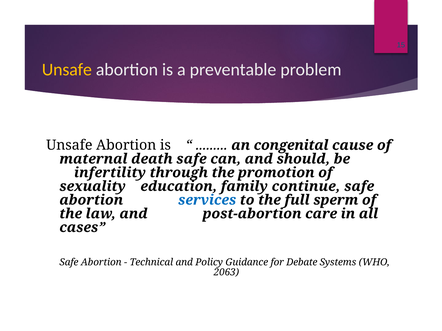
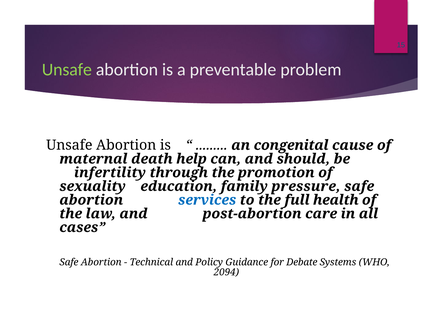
Unsafe colour: yellow -> light green (67, 70)
death safe: safe -> help (192, 159)
continue: continue -> pressure (306, 187)
sperm: sperm -> health (336, 200)
2063: 2063 -> 2094 (226, 273)
